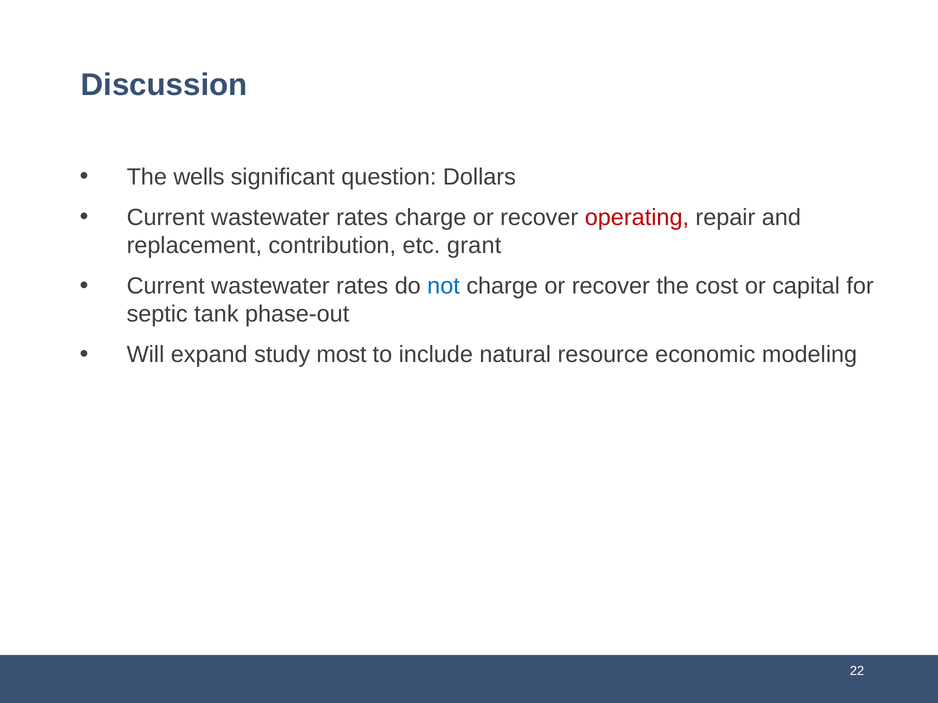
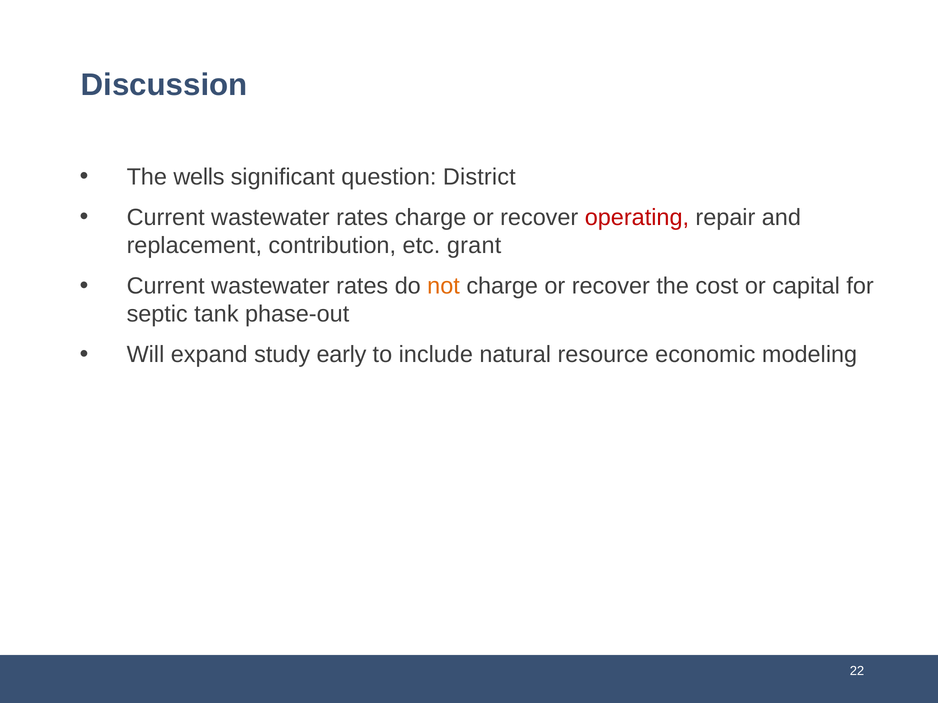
Dollars: Dollars -> District (479, 177)
not colour: blue -> orange (444, 286)
most: most -> early (342, 355)
